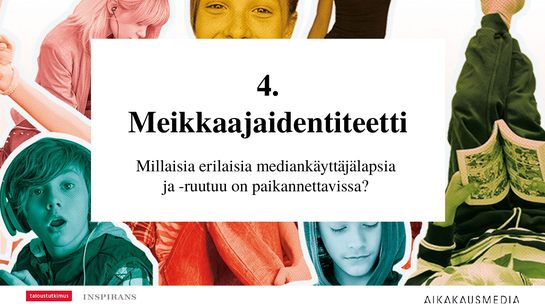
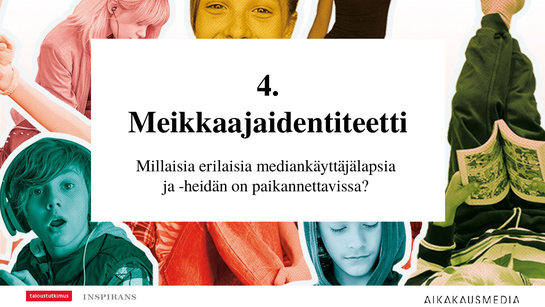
ruutuu: ruutuu -> heidän (203, 186)
